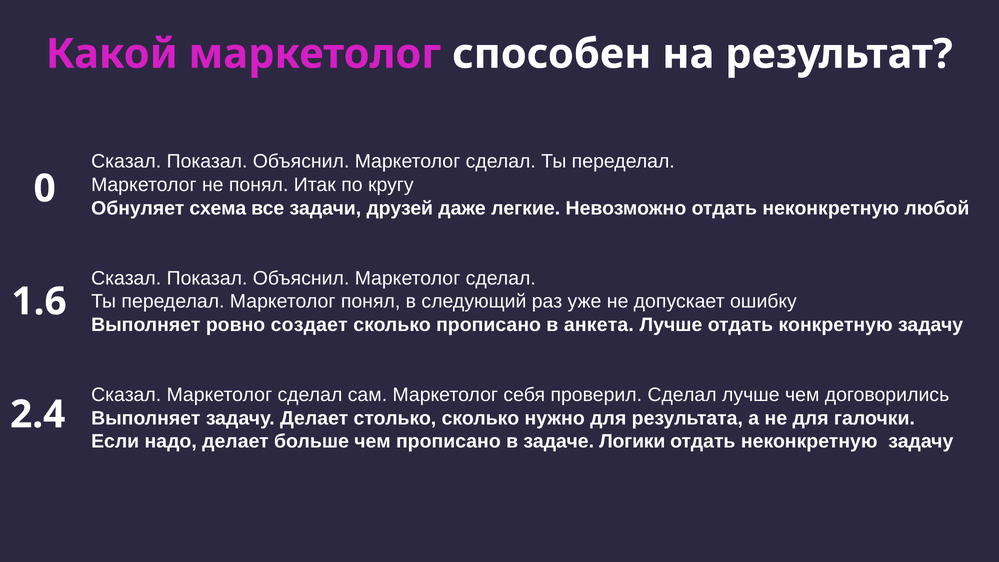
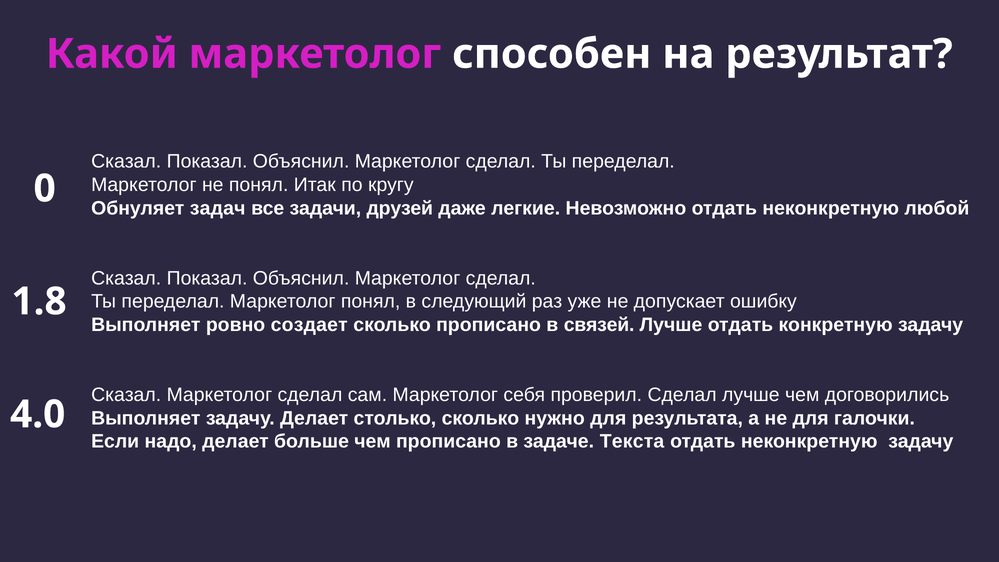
схема: схема -> задач (218, 208)
1.6: 1.6 -> 1.8 (39, 302)
анкета: анкета -> связей (599, 325)
2.4: 2.4 -> 4.0 (38, 414)
Логики: Логики -> Текста (632, 441)
